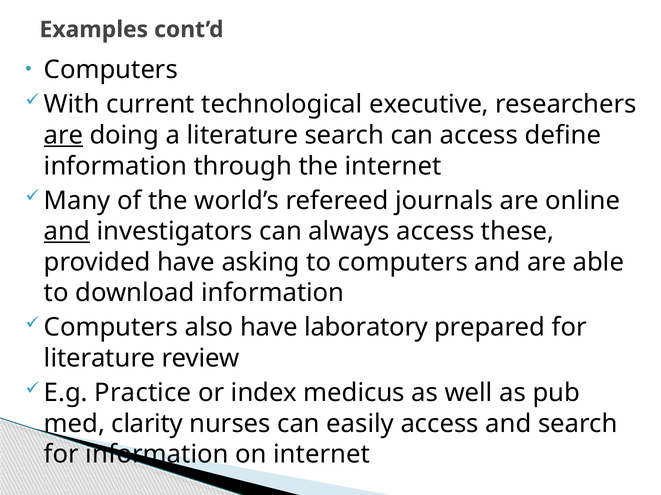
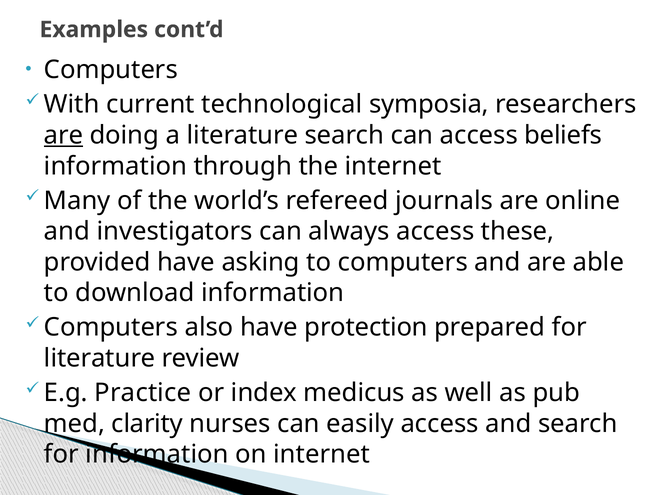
executive: executive -> symposia (429, 105)
define: define -> beliefs (563, 135)
and underline: present -> none (67, 232)
laboratory: laboratory -> protection (366, 328)
